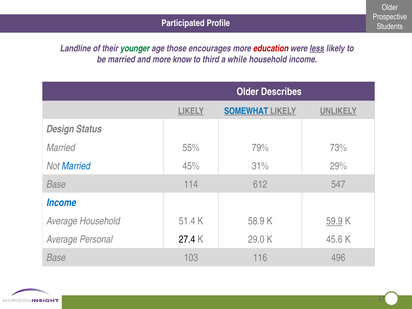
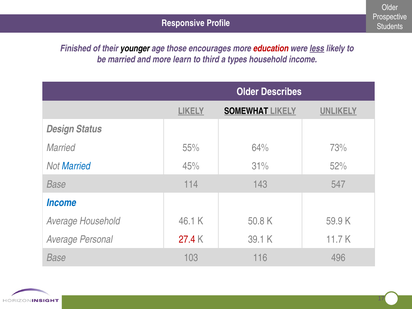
Participated: Participated -> Responsive (183, 23)
Landline: Landline -> Finished (76, 48)
younger colour: green -> black (135, 48)
know: know -> learn (182, 59)
while: while -> types (237, 59)
SOMEWHAT colour: blue -> black (246, 111)
79%: 79% -> 64% (260, 148)
29%: 29% -> 52% (338, 166)
612: 612 -> 143 (260, 184)
51.4: 51.4 -> 46.1 (187, 221)
58.9: 58.9 -> 50.8 (256, 221)
59.9 underline: present -> none (334, 221)
27.4 colour: black -> red (187, 240)
29.0: 29.0 -> 39.1 (256, 240)
45.6: 45.6 -> 11.7 (334, 240)
